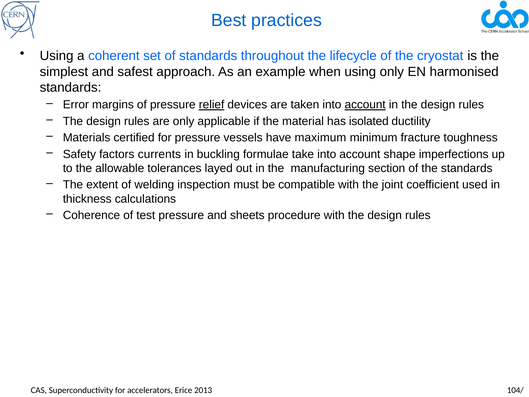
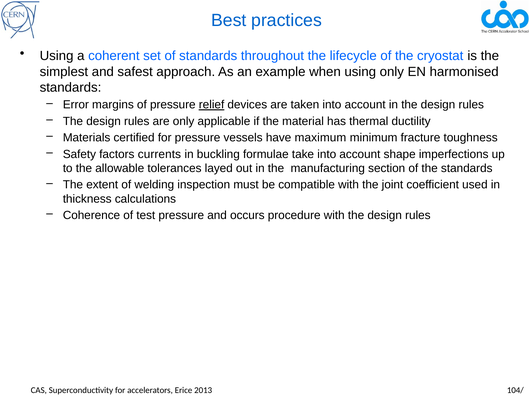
account underline: present -> none (365, 105)
isolated: isolated -> thermal (369, 121)
sheets: sheets -> occurs (247, 215)
